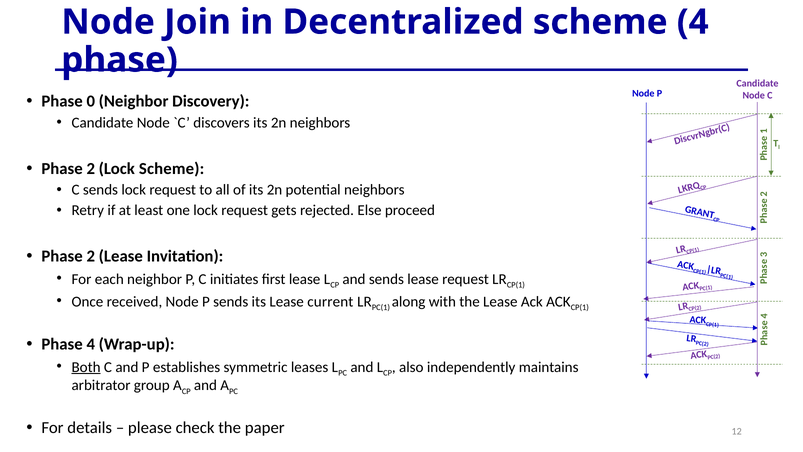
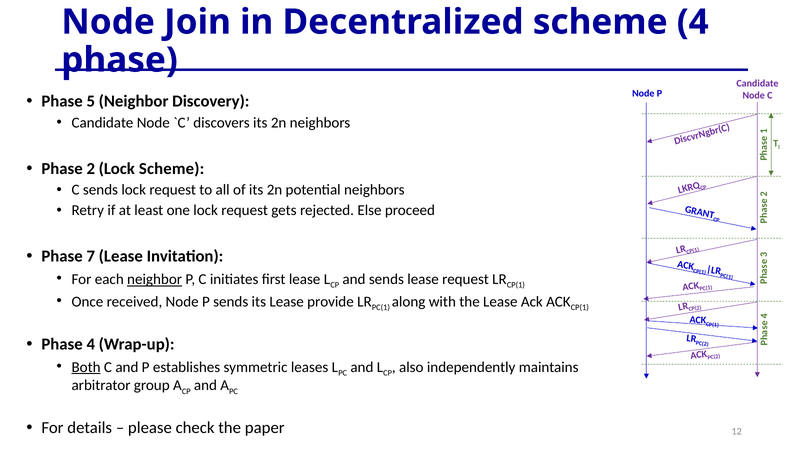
0: 0 -> 5 (91, 101)
2: 2 -> 7 (91, 256)
neighbor underline: none -> present (155, 279)
current: current -> provide (330, 302)
